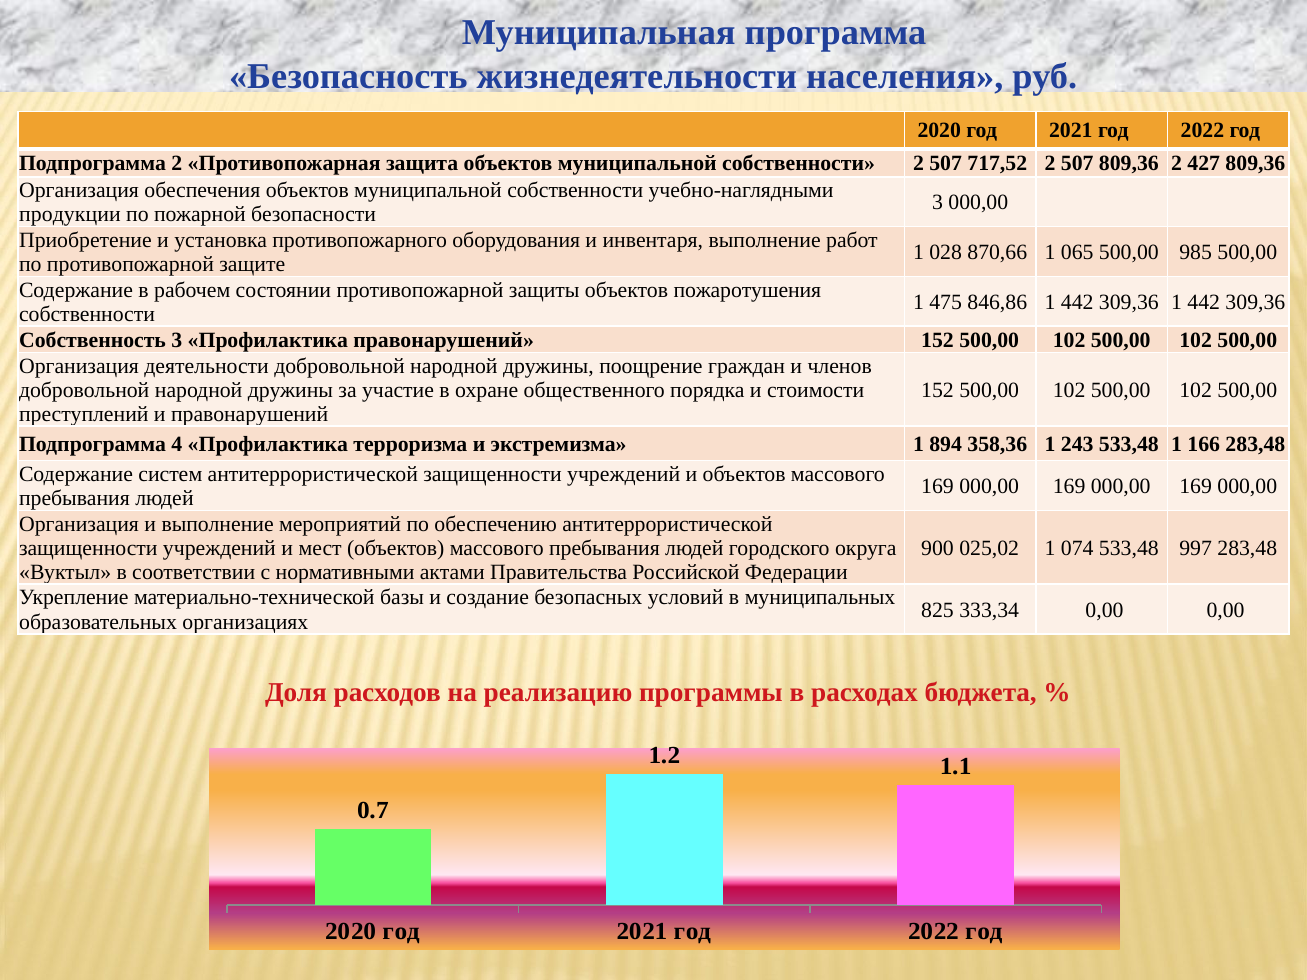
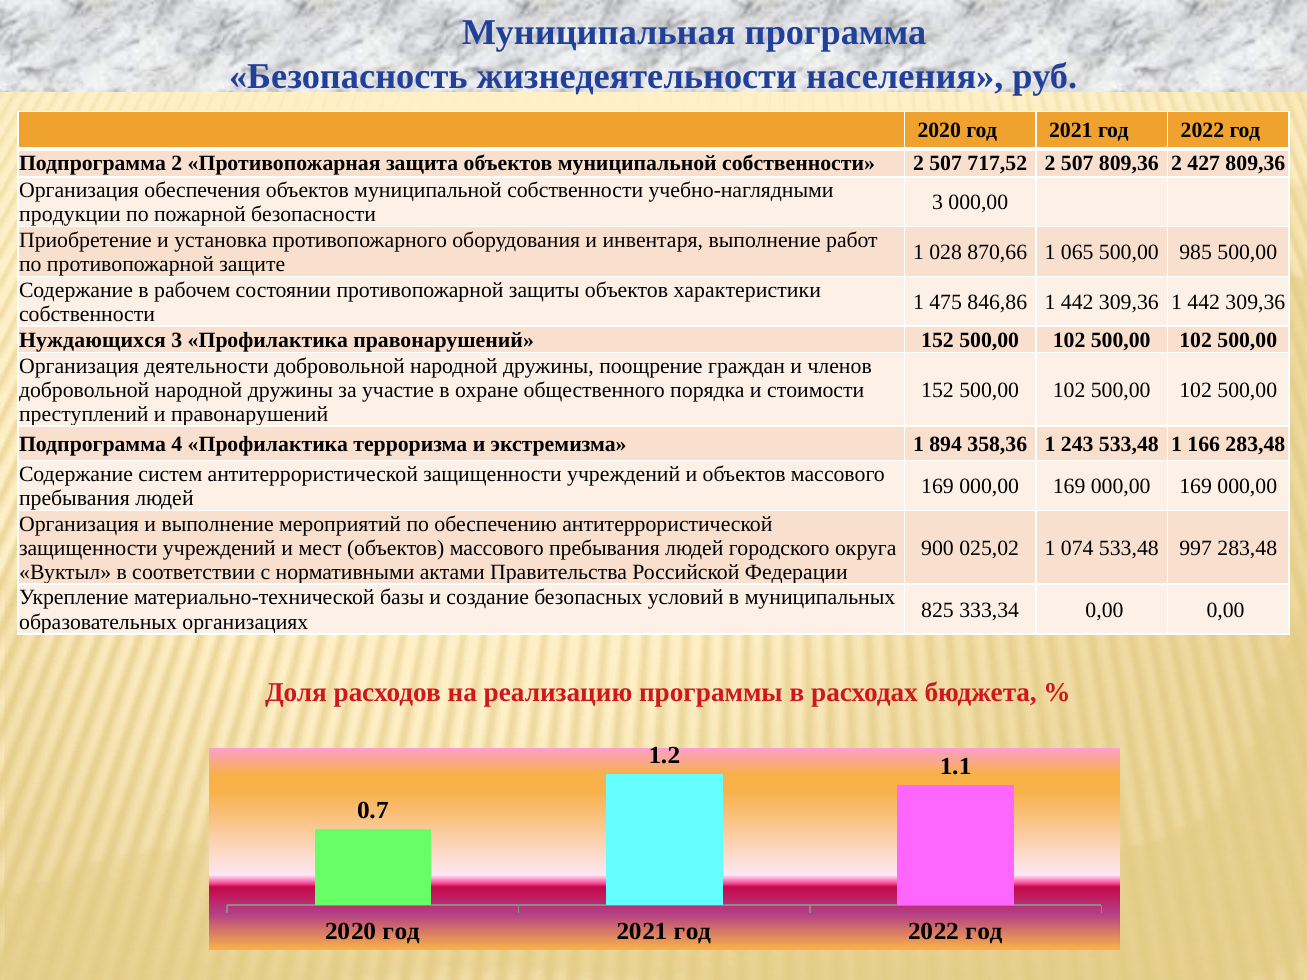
пожаротушения: пожаротушения -> характеристики (747, 290)
Собственность: Собственность -> Нуждающихся (92, 340)
